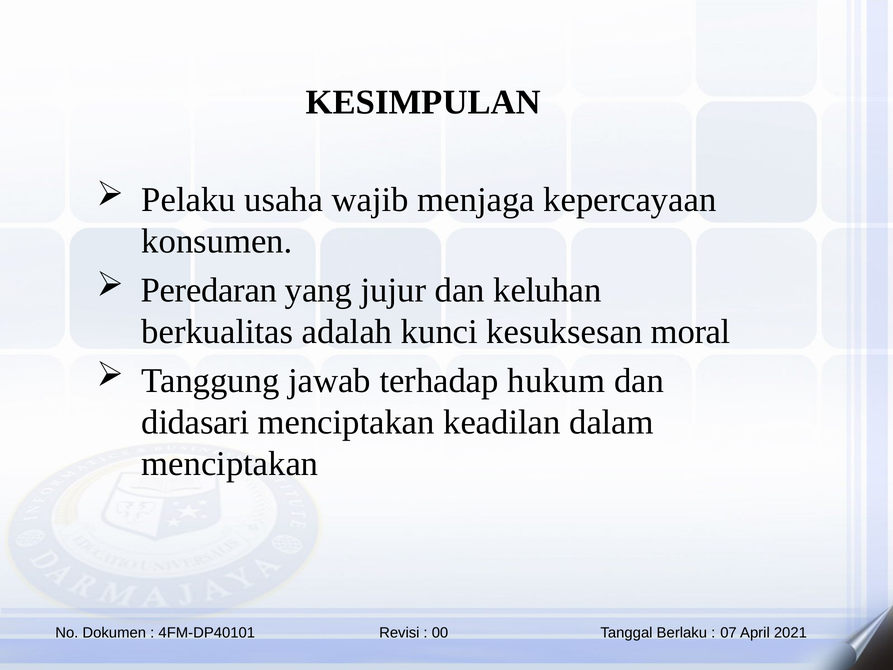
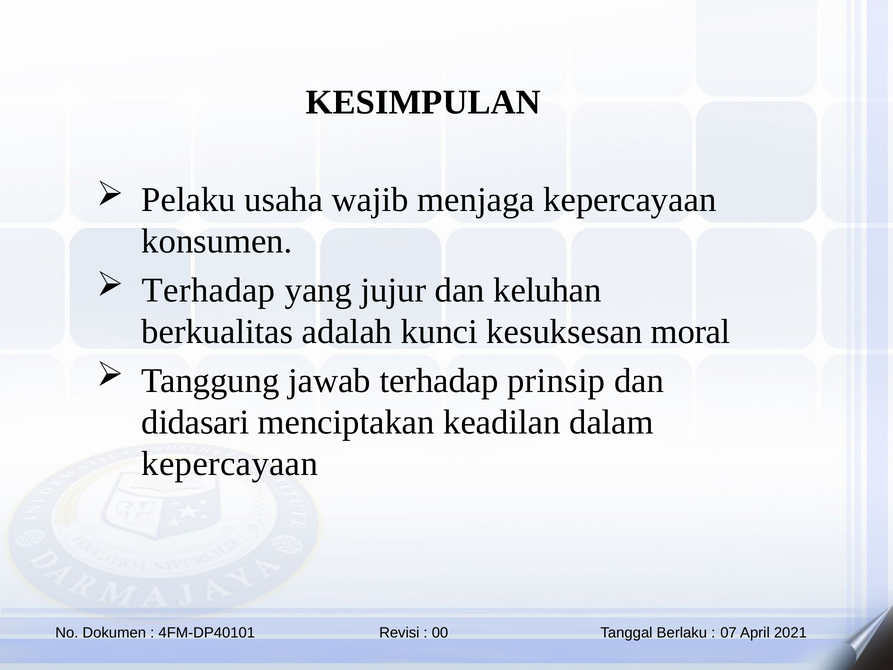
Peredaran: Peredaran -> Terhadap (209, 290)
hukum: hukum -> prinsip (556, 380)
menciptakan: menciptakan -> kepercayaan (230, 464)
